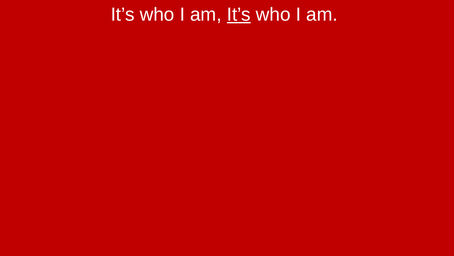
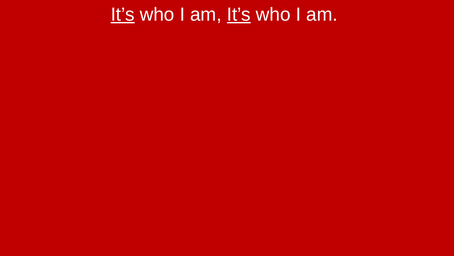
It’s underline: none -> present (123, 14)
